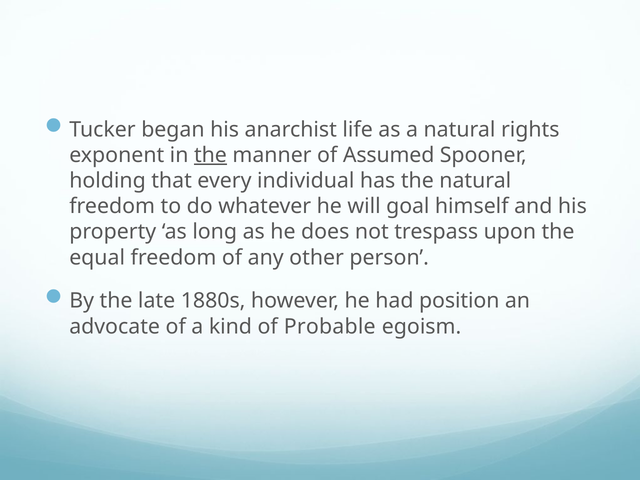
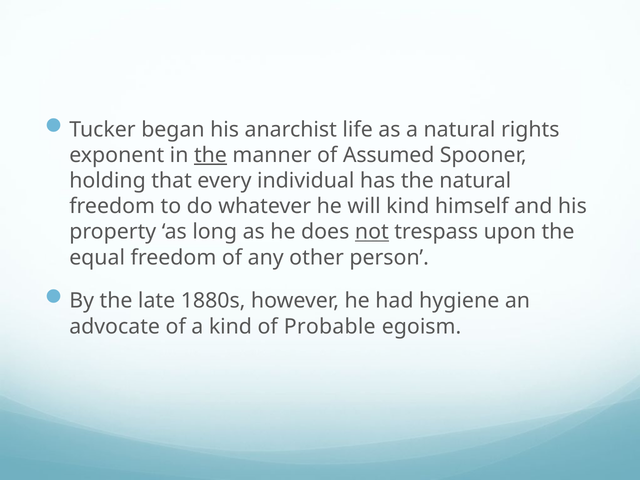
will goal: goal -> kind (408, 206)
not underline: none -> present (372, 232)
position: position -> hygiene (459, 301)
